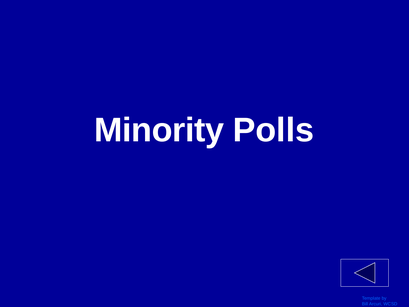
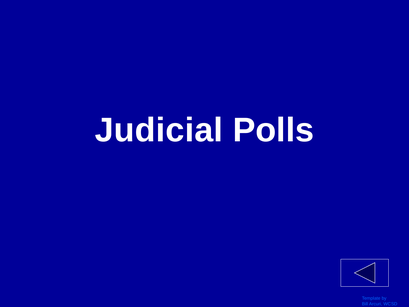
Minority: Minority -> Judicial (159, 130)
